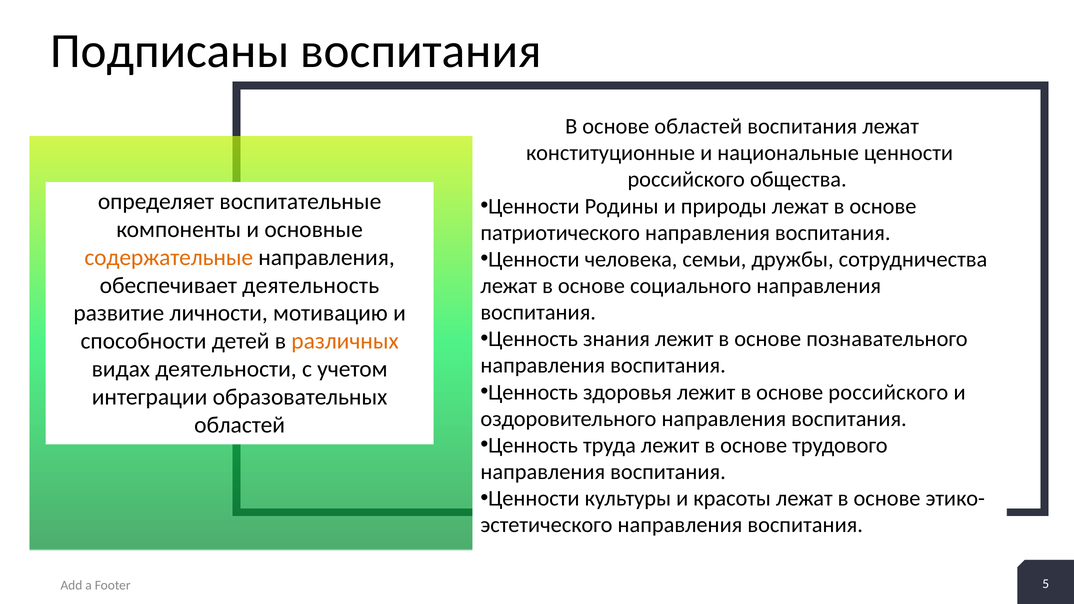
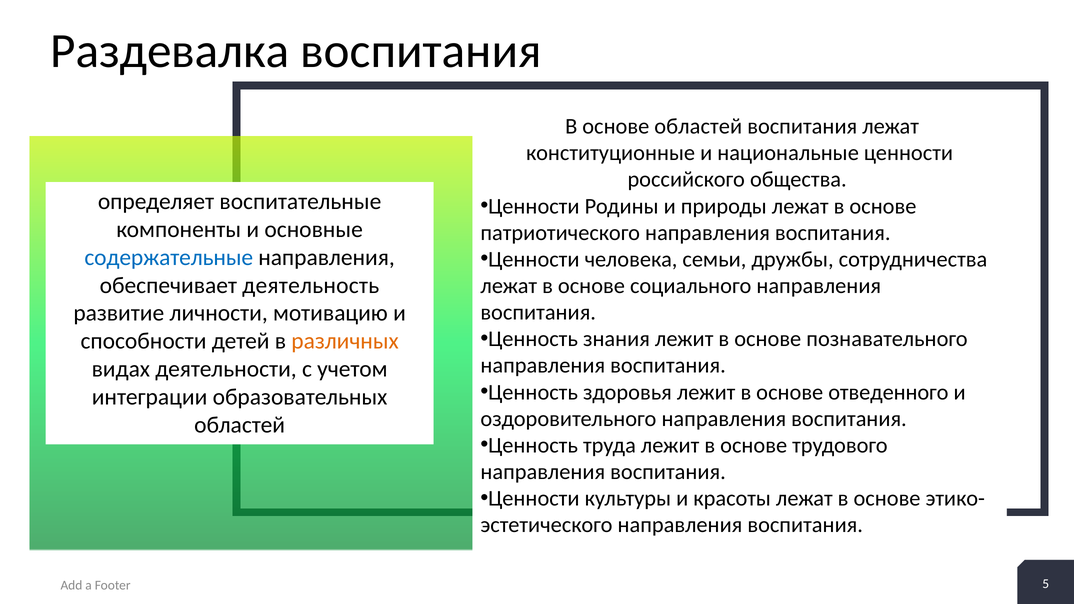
Подписаны: Подписаны -> Раздевалка (170, 51)
содержательные colour: orange -> blue (169, 257)
основе российского: российского -> отведенного (888, 392)
